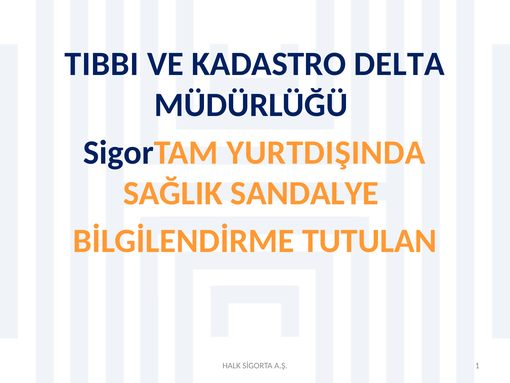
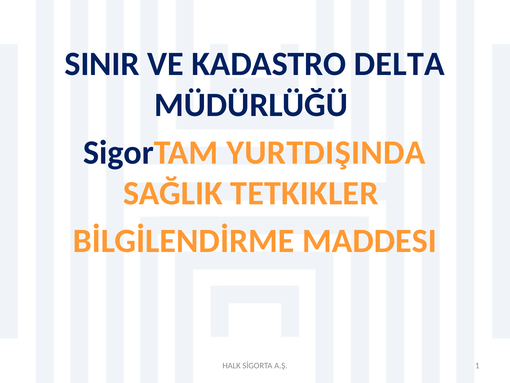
TIBBI: TIBBI -> SINIR (102, 64)
SANDALYE: SANDALYE -> TETKIKLER (304, 193)
TUTULAN: TUTULAN -> MADDESI (369, 241)
